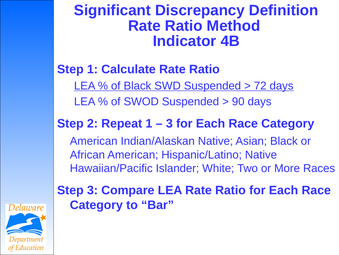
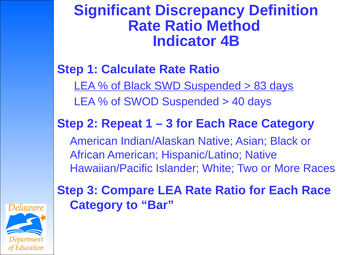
72: 72 -> 83 (260, 86)
90: 90 -> 40 (238, 101)
